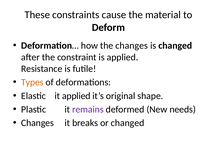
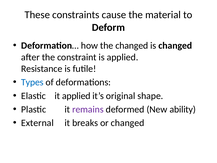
the changes: changes -> changed (132, 46)
Types colour: orange -> blue (32, 82)
needs: needs -> ability (183, 109)
Changes: Changes -> External (37, 123)
